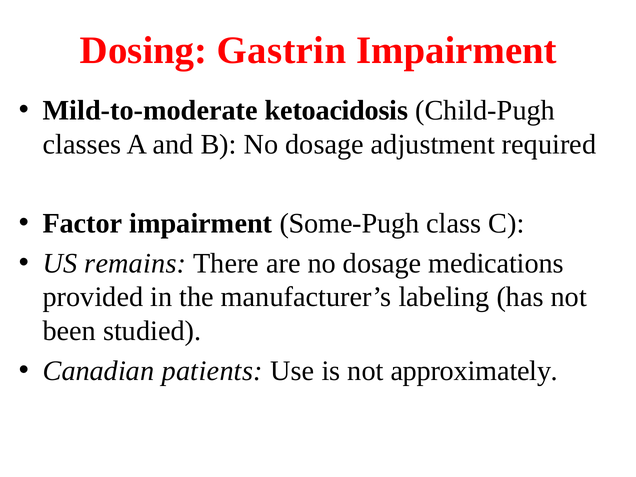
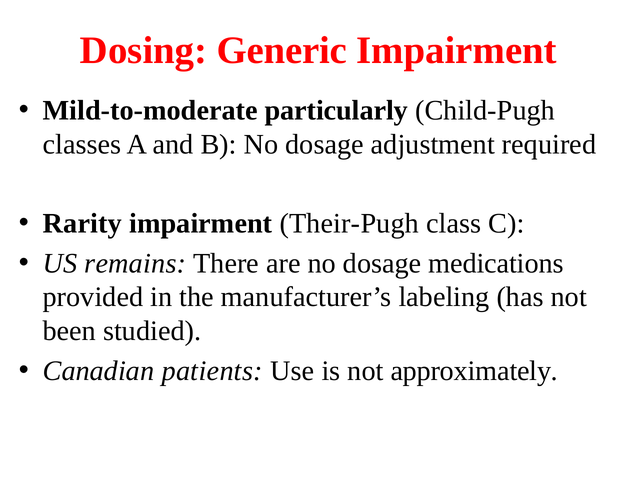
Gastrin: Gastrin -> Generic (282, 51)
ketoacidosis: ketoacidosis -> particularly (336, 110)
Factor: Factor -> Rarity (82, 224)
Some-Pugh: Some-Pugh -> Their-Pugh (349, 224)
